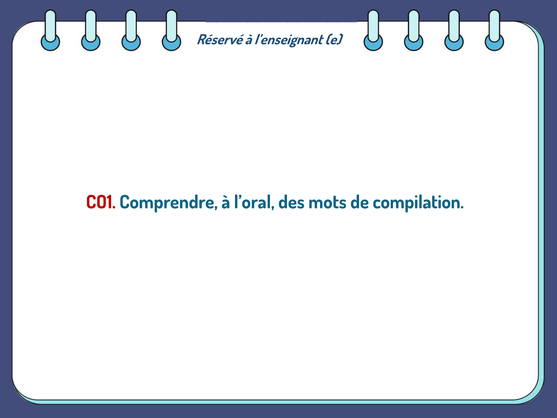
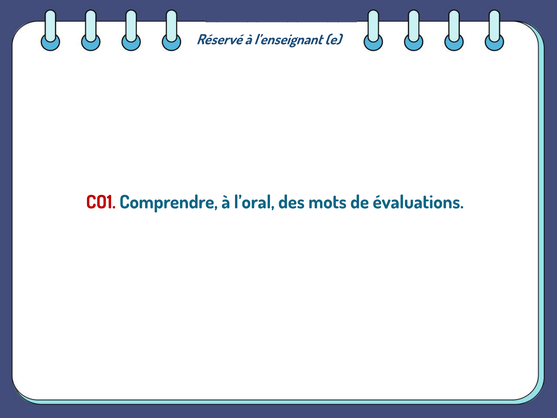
compilation: compilation -> évaluations (418, 202)
